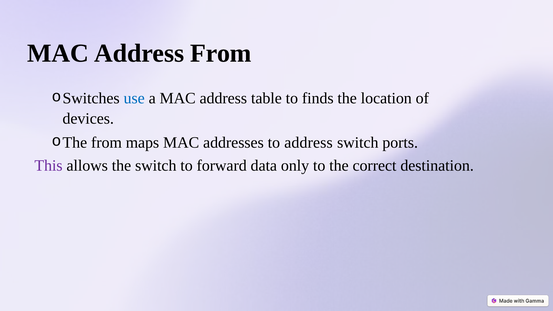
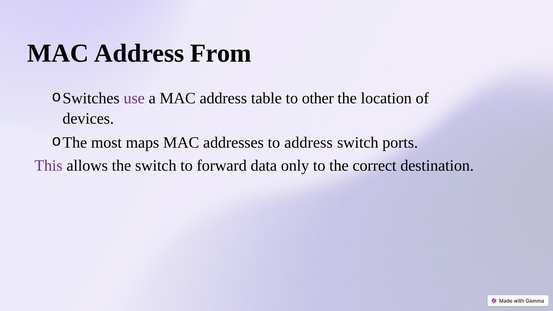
use colour: blue -> purple (134, 98)
finds: finds -> other (318, 98)
from: from -> most (106, 143)
